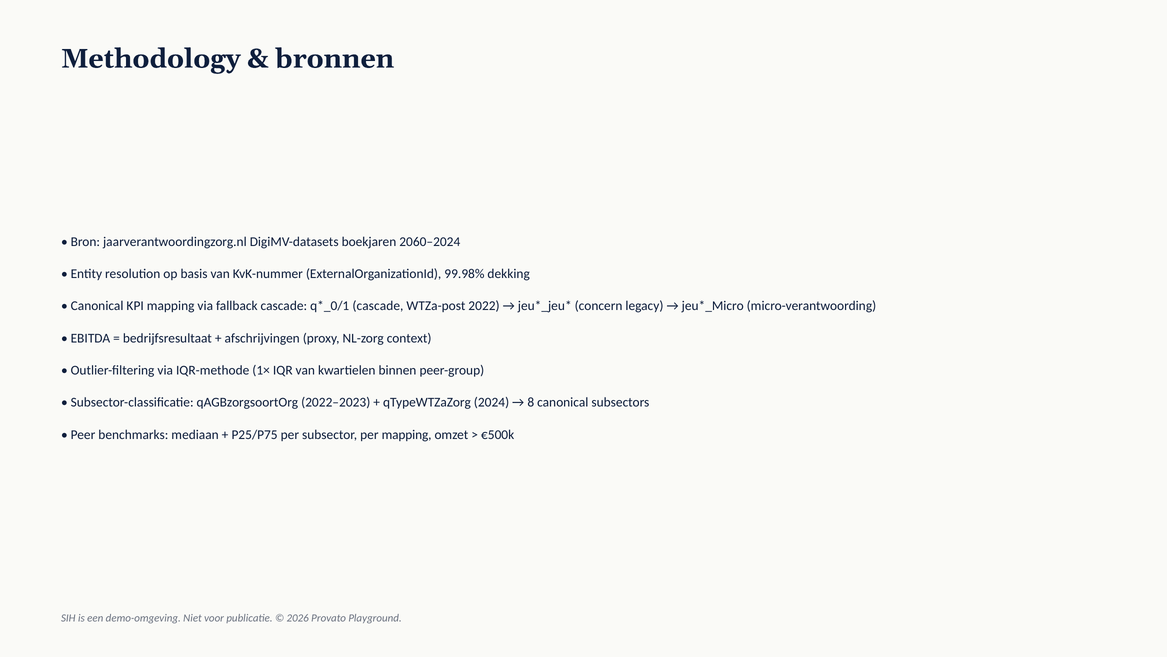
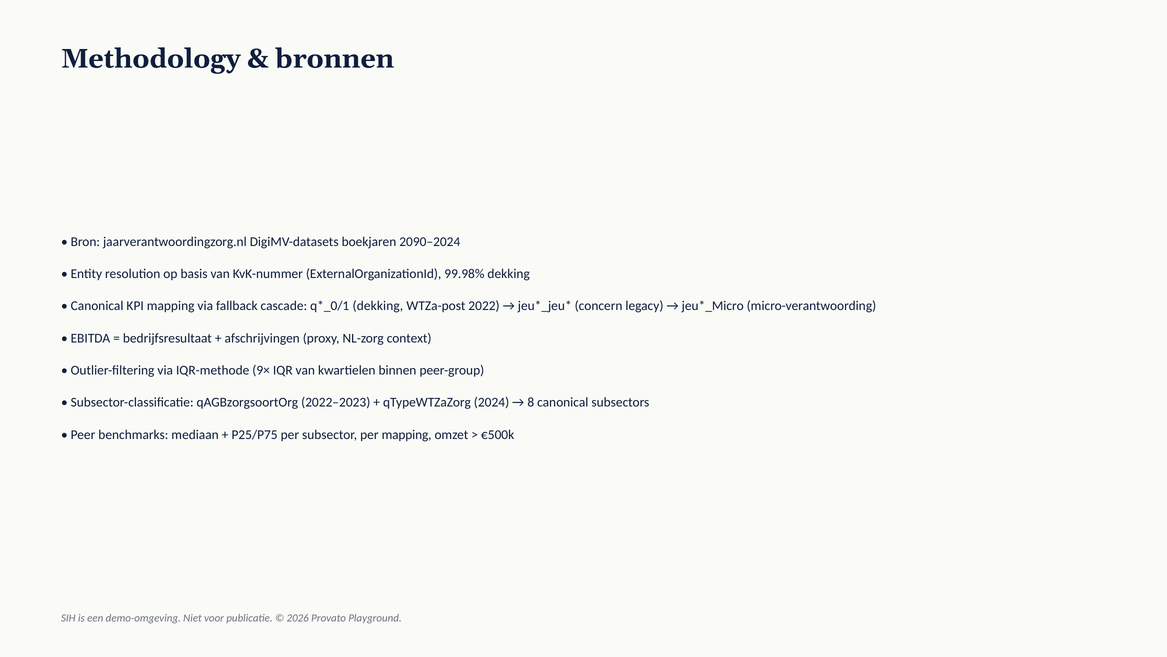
2060–2024: 2060–2024 -> 2090–2024 (430, 242)
cascade: cascade -> dekking (378, 306)
1×: 1× -> 9× (261, 370)
